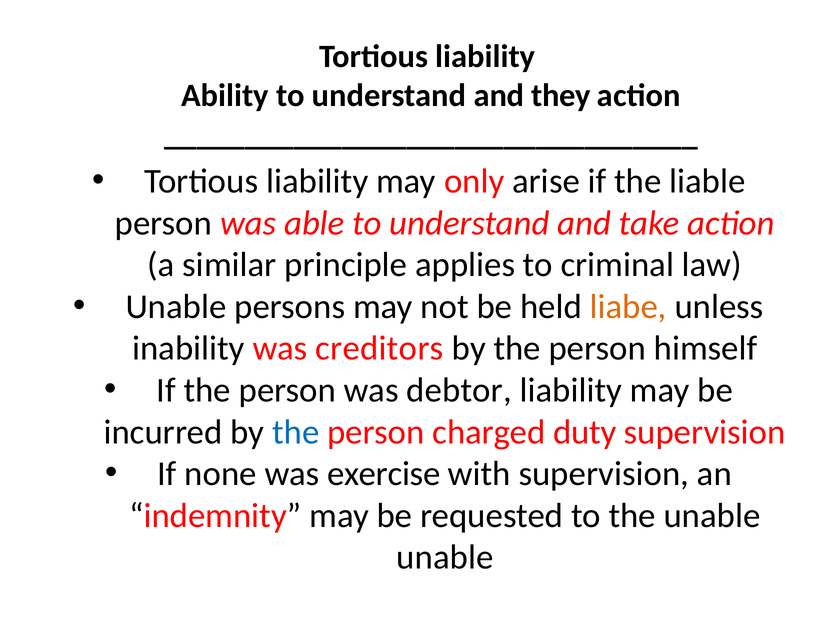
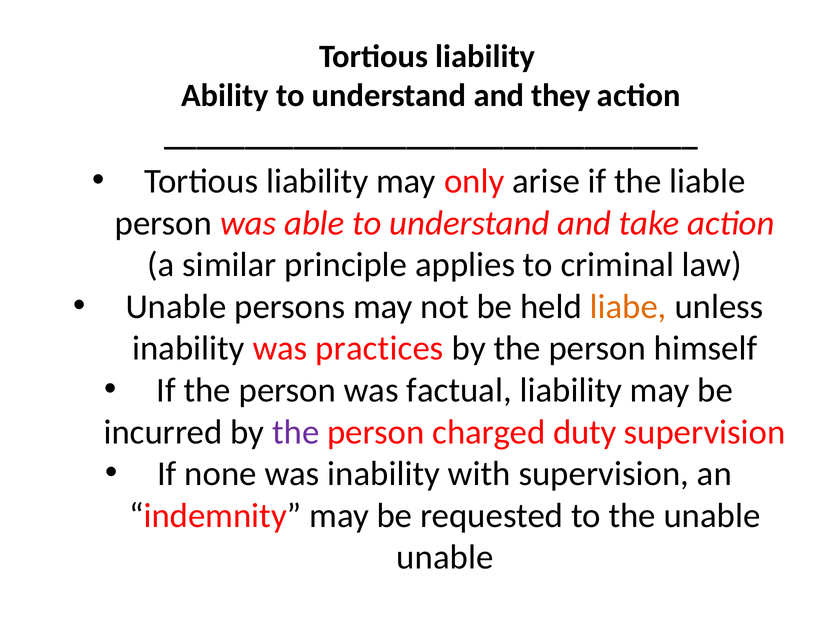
creditors: creditors -> practices (379, 348)
debtor: debtor -> factual (459, 390)
the colour: blue -> purple (296, 432)
was exercise: exercise -> inability (384, 474)
